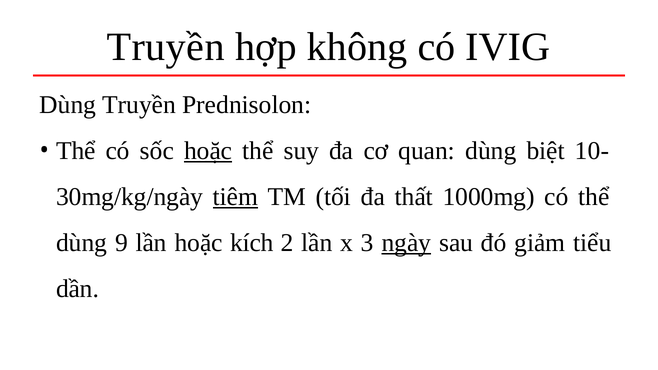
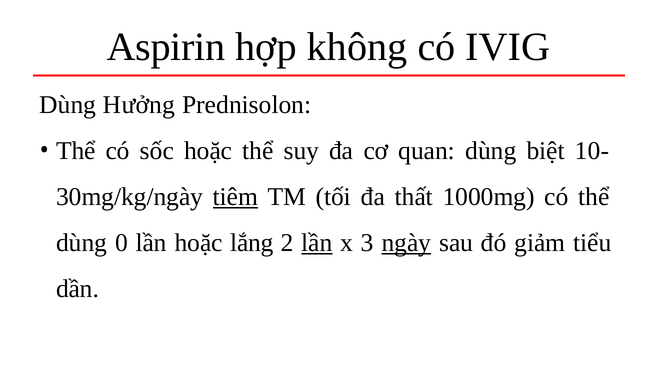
Truyền: Truyền -> Aspirin (166, 47)
Dùng Truyền: Truyền -> Hưởng (139, 105)
hoặc underline: present -> none (208, 151)
9: 9 -> 0 (122, 243)
kích: kích -> lắng (252, 243)
lần underline: none -> present (317, 243)
